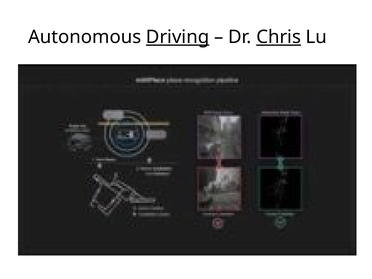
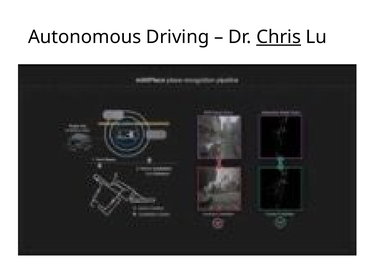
Driving underline: present -> none (178, 37)
